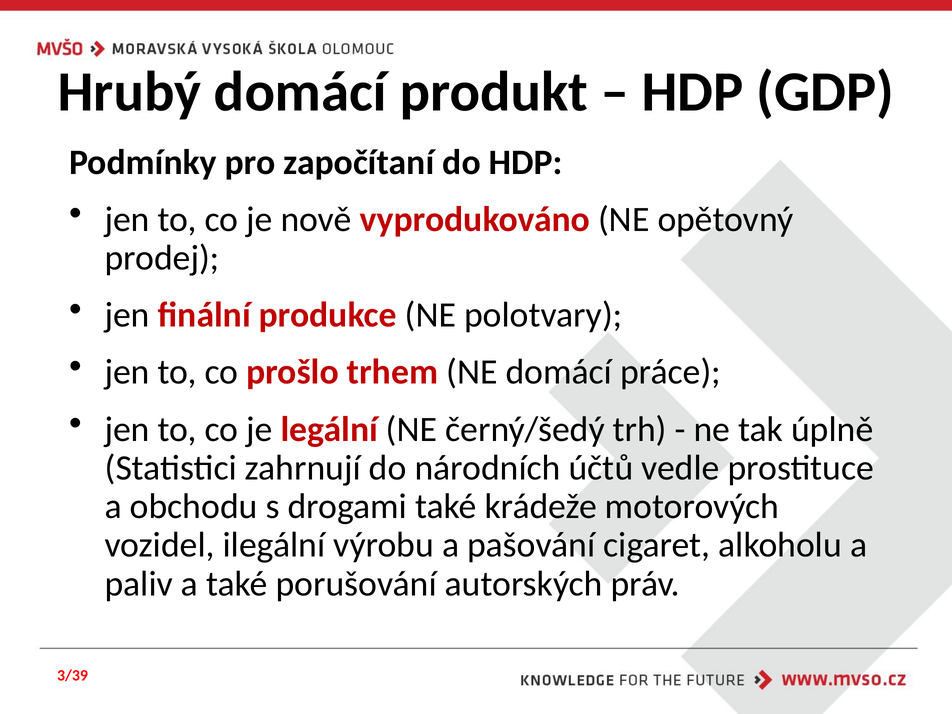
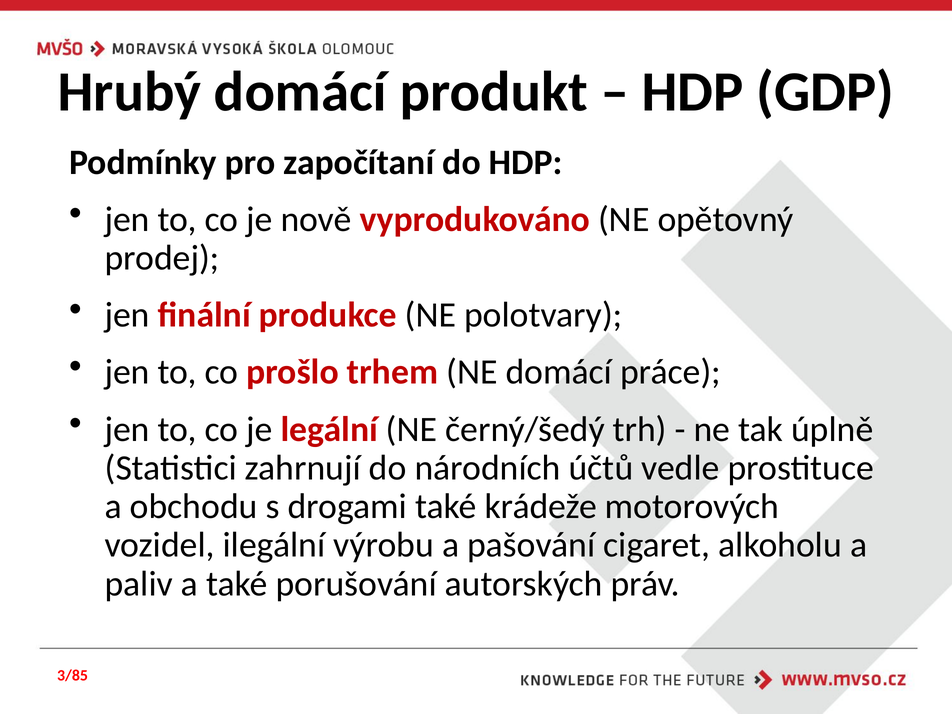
3/39: 3/39 -> 3/85 (73, 675)
